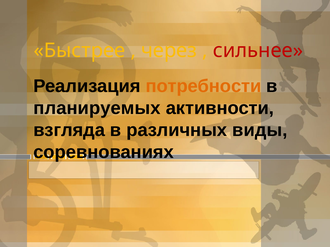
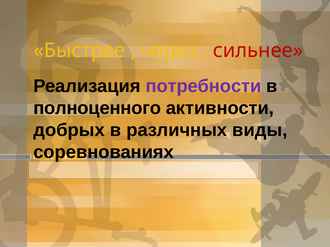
потребности colour: orange -> purple (203, 86)
планируемых: планируемых -> полноценного (97, 108)
взгляда: взгляда -> добрых (69, 130)
